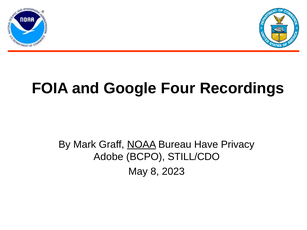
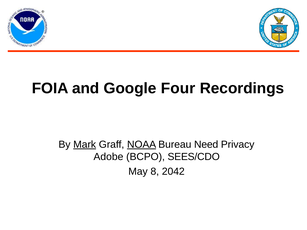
Mark underline: none -> present (85, 145)
Have: Have -> Need (206, 145)
STILL/CDO: STILL/CDO -> SEES/CDO (194, 157)
2023: 2023 -> 2042 (173, 172)
